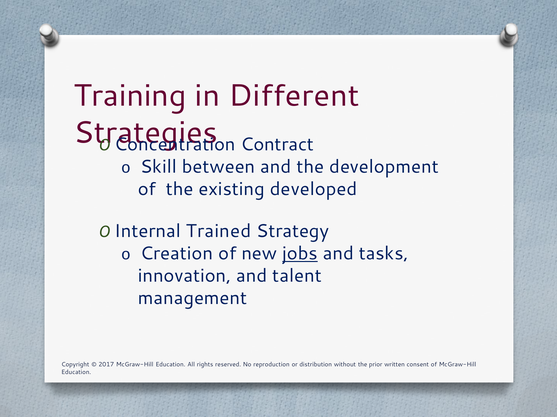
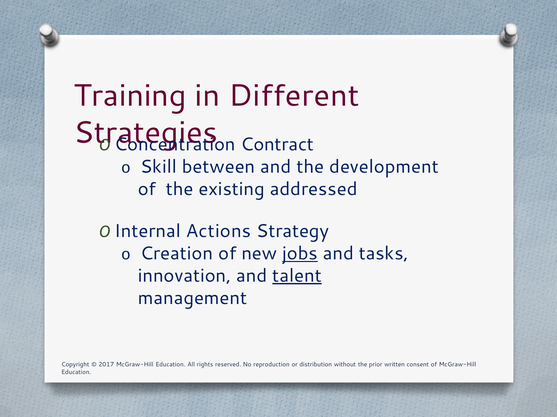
developed: developed -> addressed (314, 189)
Trained: Trained -> Actions (219, 232)
talent underline: none -> present (297, 276)
